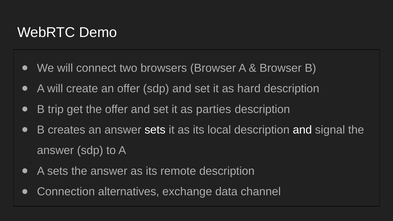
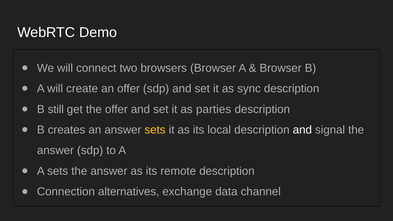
hard: hard -> sync (249, 89)
trip: trip -> still (56, 109)
sets colour: white -> yellow (155, 130)
